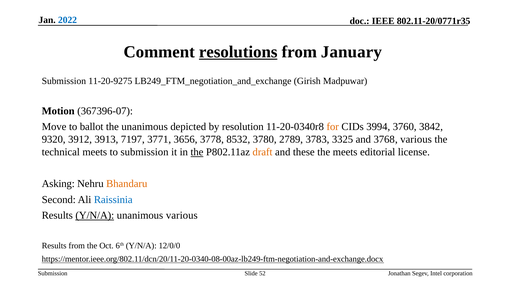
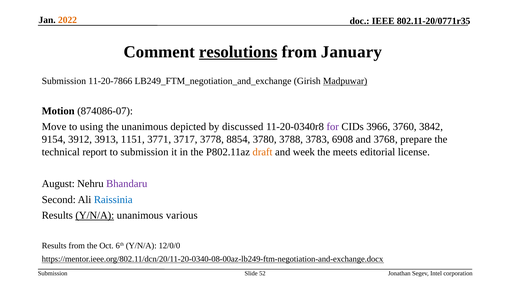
2022 colour: blue -> orange (68, 20)
11-20-9275: 11-20-9275 -> 11-20-7866 (110, 81)
Madpuwar underline: none -> present (345, 81)
367396-07: 367396-07 -> 874086-07 (105, 111)
ballot: ballot -> using (92, 127)
resolution: resolution -> discussed (243, 127)
for colour: orange -> purple (333, 127)
3994: 3994 -> 3966 (378, 127)
9320: 9320 -> 9154 (54, 139)
7197: 7197 -> 1151 (133, 139)
3656: 3656 -> 3717 (186, 139)
8532: 8532 -> 8854 (238, 139)
2789: 2789 -> 3788 (291, 139)
3325: 3325 -> 6908 (343, 139)
3768 various: various -> prepare (416, 139)
technical meets: meets -> report (95, 152)
the underline: present -> none (197, 152)
these: these -> week (304, 152)
Asking: Asking -> August (58, 184)
Bhandaru colour: orange -> purple (127, 184)
